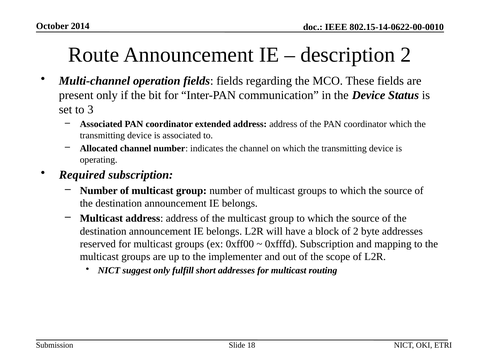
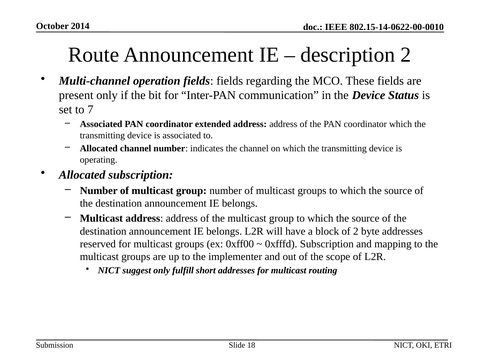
3: 3 -> 7 (90, 110)
Required: Required -> Allocated (82, 175)
